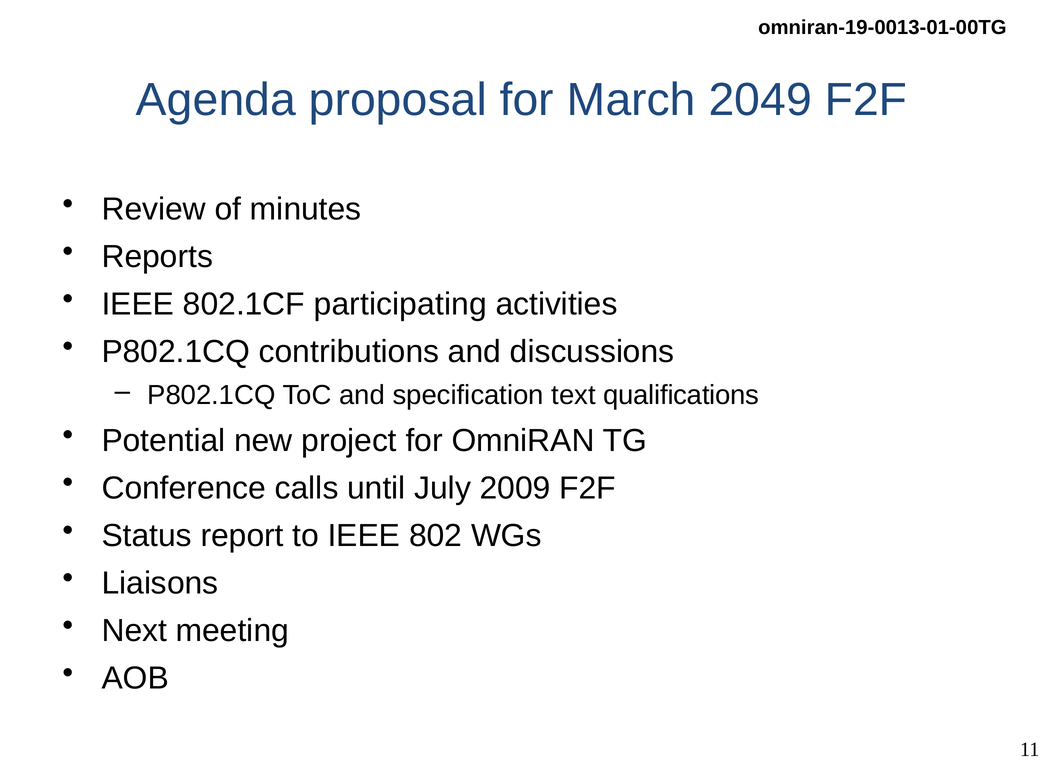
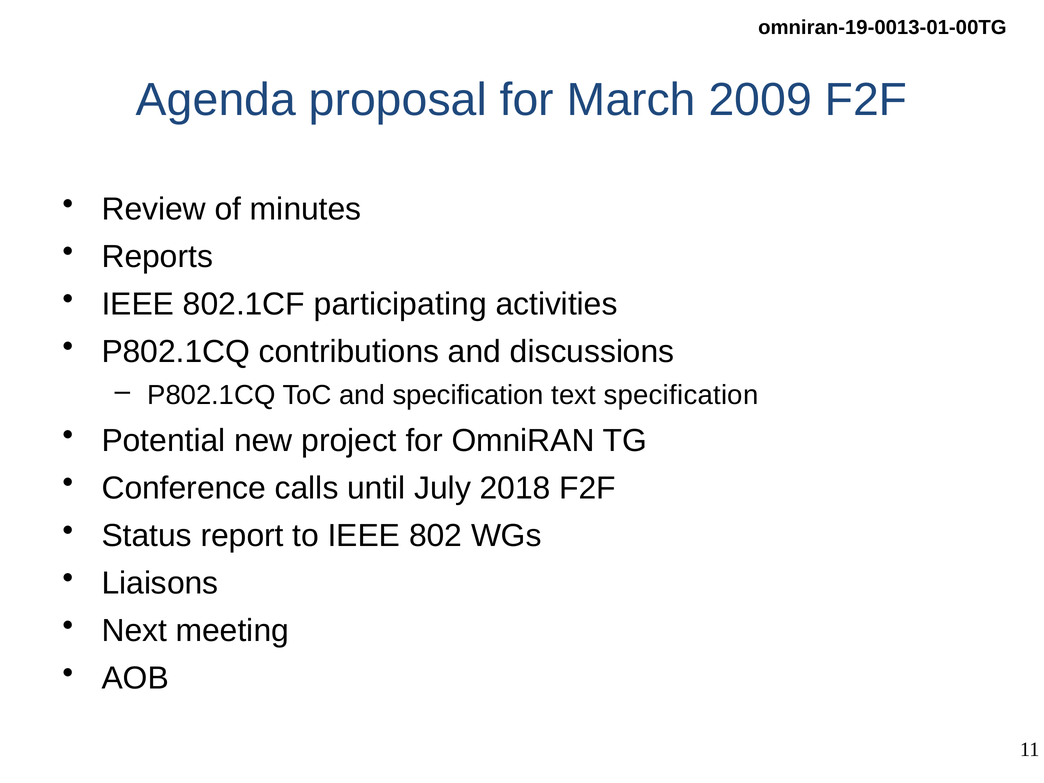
2049: 2049 -> 2009 (760, 100)
text qualifications: qualifications -> specification (681, 395)
2009: 2009 -> 2018 (515, 488)
